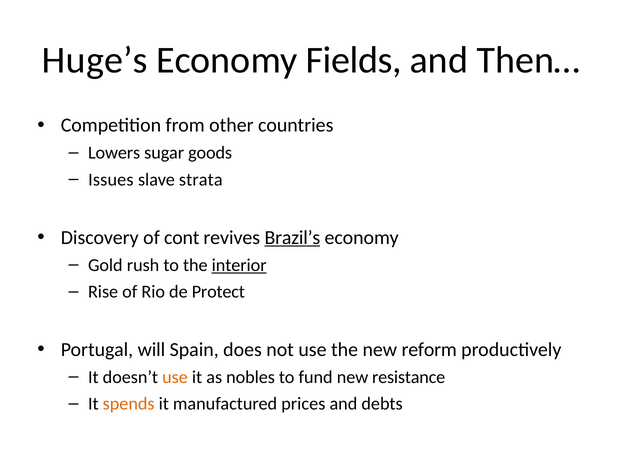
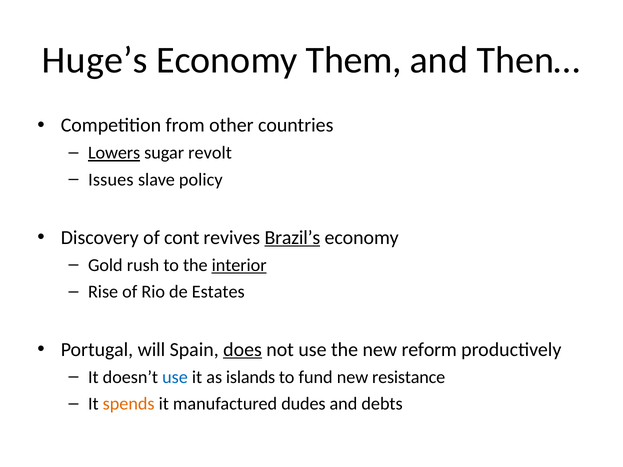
Fields: Fields -> Them (354, 60)
Lowers underline: none -> present (114, 153)
goods: goods -> revolt (210, 153)
strata: strata -> policy (201, 180)
Protect: Protect -> Estates (218, 292)
does underline: none -> present (243, 350)
use colour: orange -> blue (175, 377)
nobles: nobles -> islands (251, 377)
prices: prices -> dudes (303, 404)
